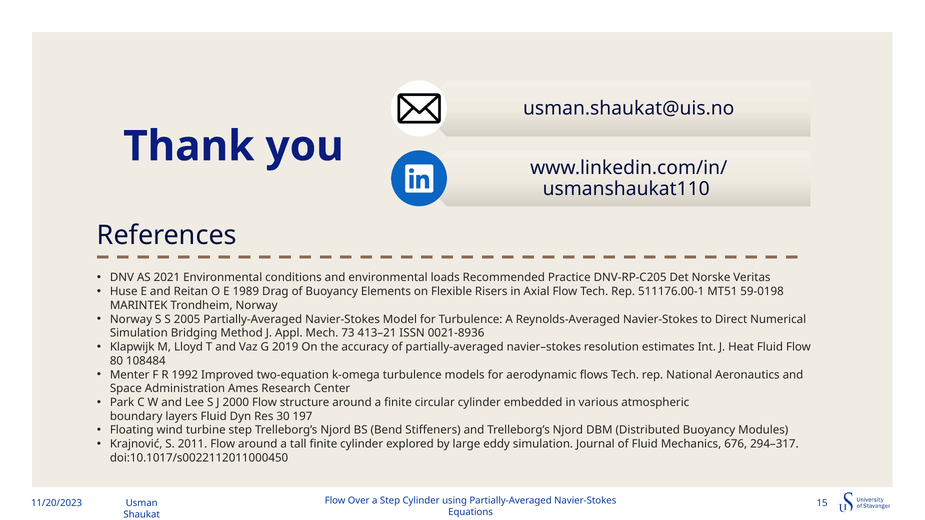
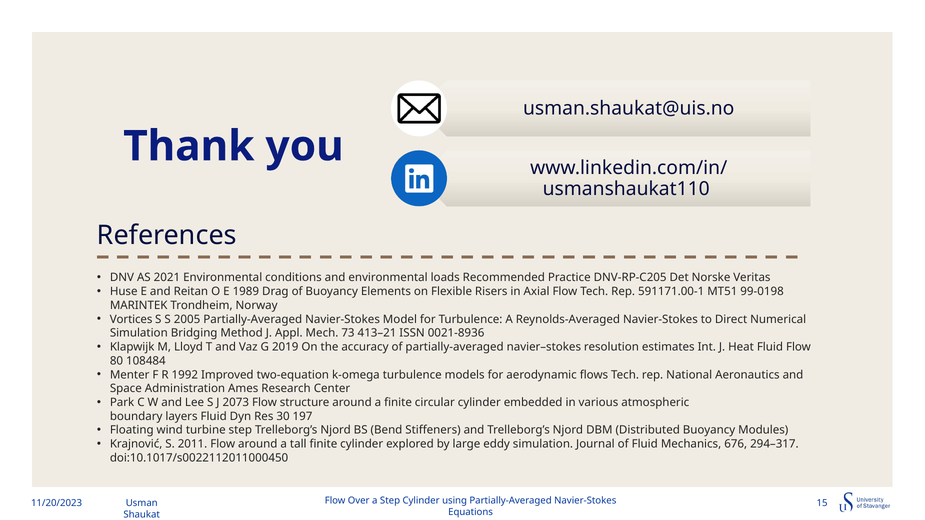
511176.00-1: 511176.00-1 -> 591171.00-1 (671, 292)
59-0198: 59-0198 -> 99-0198 (762, 292)
Norway: Norway -> Vortices (131, 319)
2000: 2000 -> 2073 (236, 403)
